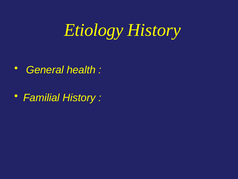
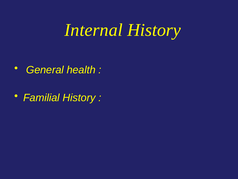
Etiology: Etiology -> Internal (94, 30)
